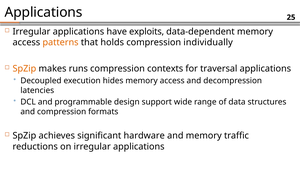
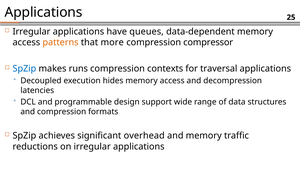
exploits: exploits -> queues (147, 32)
holds: holds -> more (112, 42)
individually: individually -> compressor (208, 42)
SpZip colour: orange -> blue (24, 69)
hardware: hardware -> overhead (144, 136)
